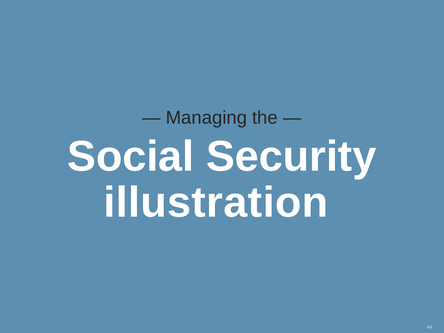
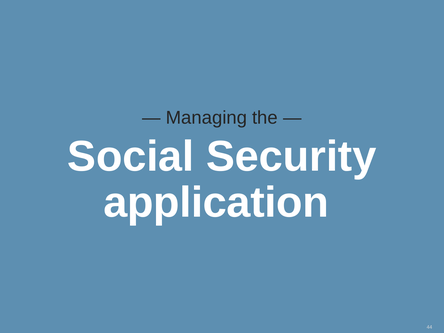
illustration: illustration -> application (216, 203)
